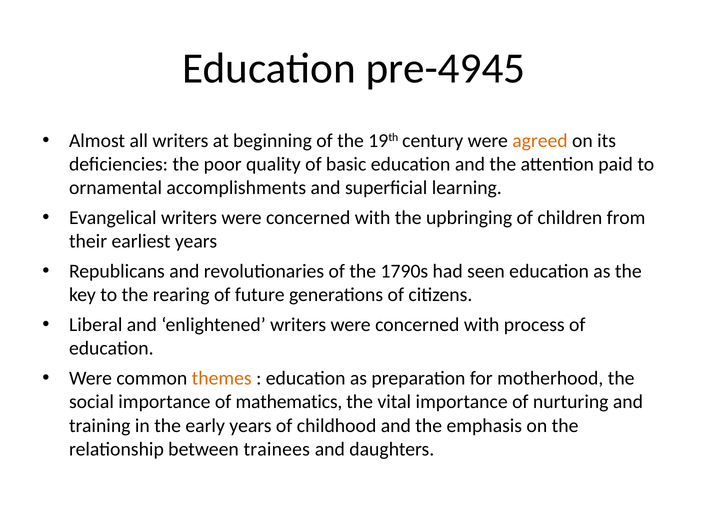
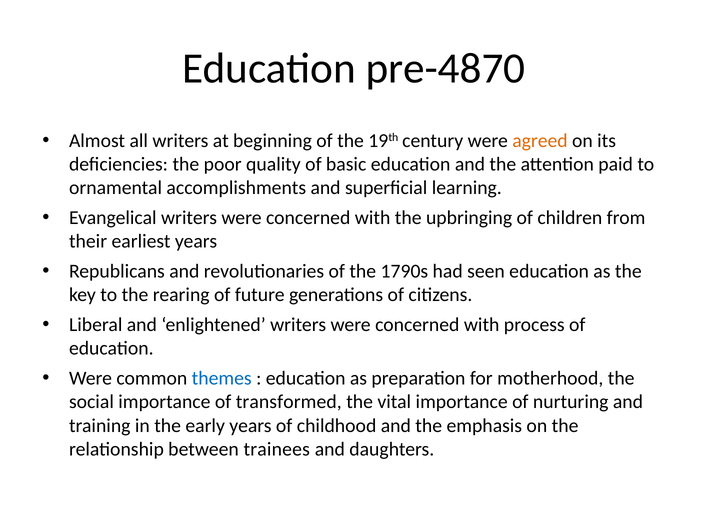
pre-4945: pre-4945 -> pre-4870 (445, 69)
themes colour: orange -> blue (222, 378)
mathematics: mathematics -> transformed (289, 402)
